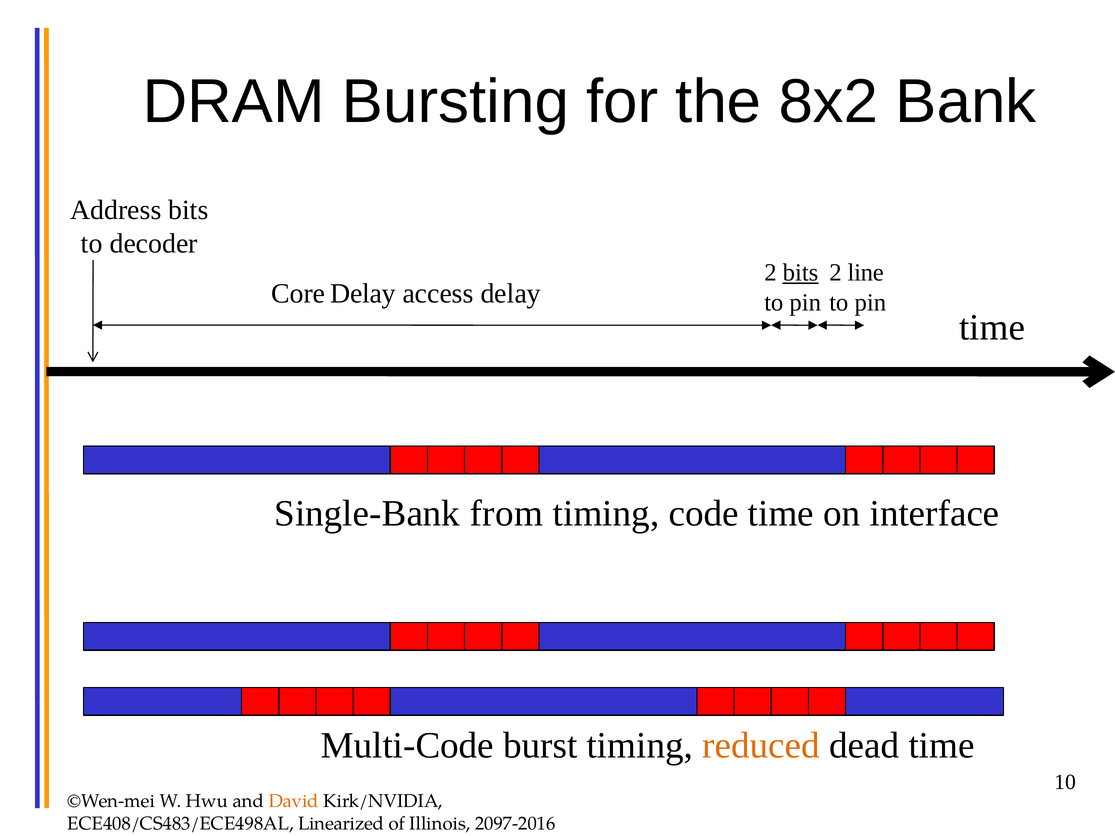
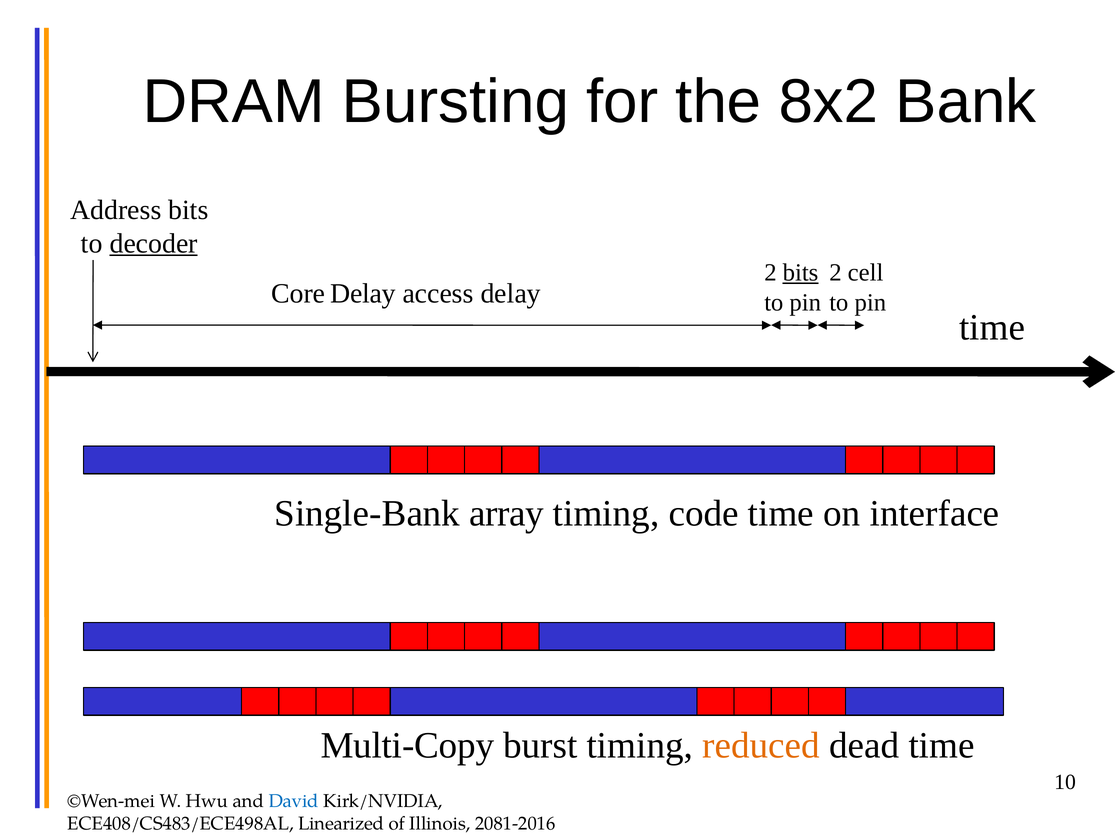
decoder underline: none -> present (154, 243)
line: line -> cell (866, 273)
from: from -> array (507, 514)
Multi-Code: Multi-Code -> Multi-Copy (407, 746)
David colour: orange -> blue (294, 802)
2097-2016: 2097-2016 -> 2081-2016 (515, 824)
